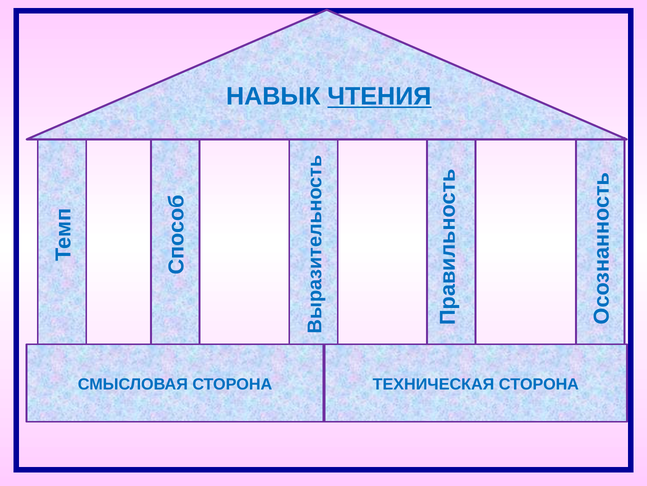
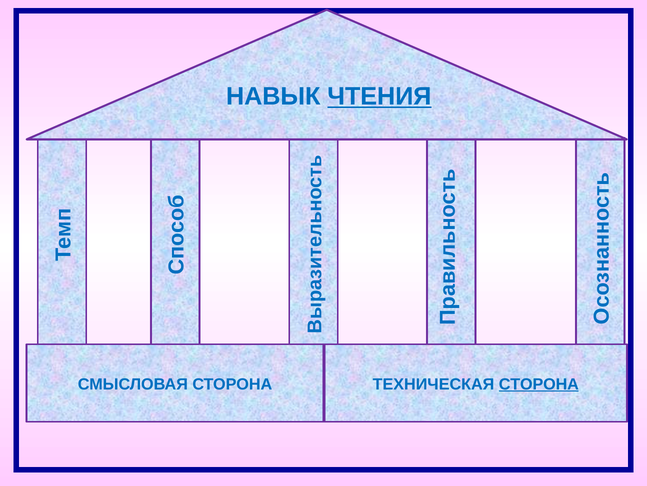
СТОРОНА underline: none -> present (539, 384)
